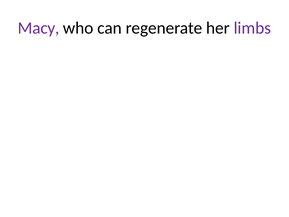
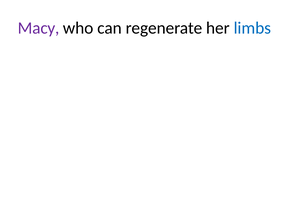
limbs colour: purple -> blue (252, 28)
